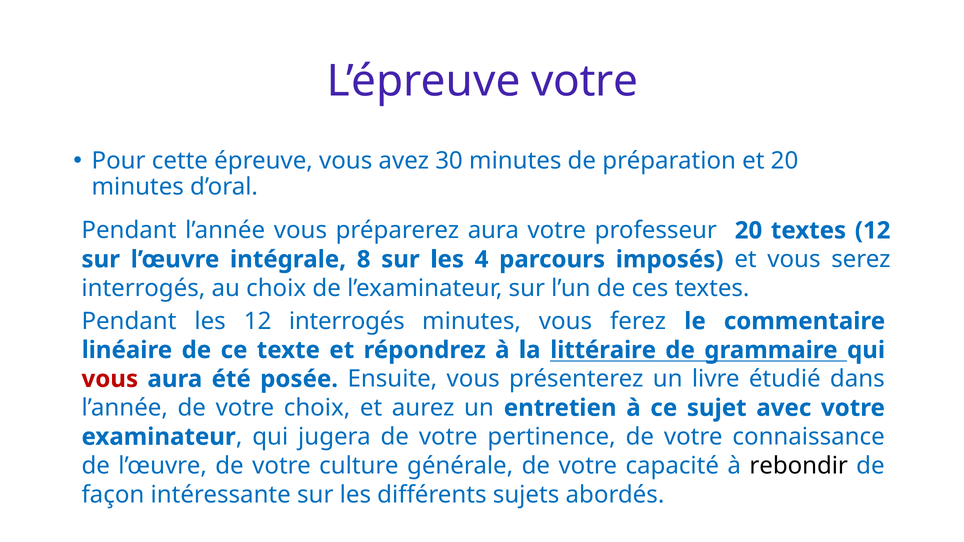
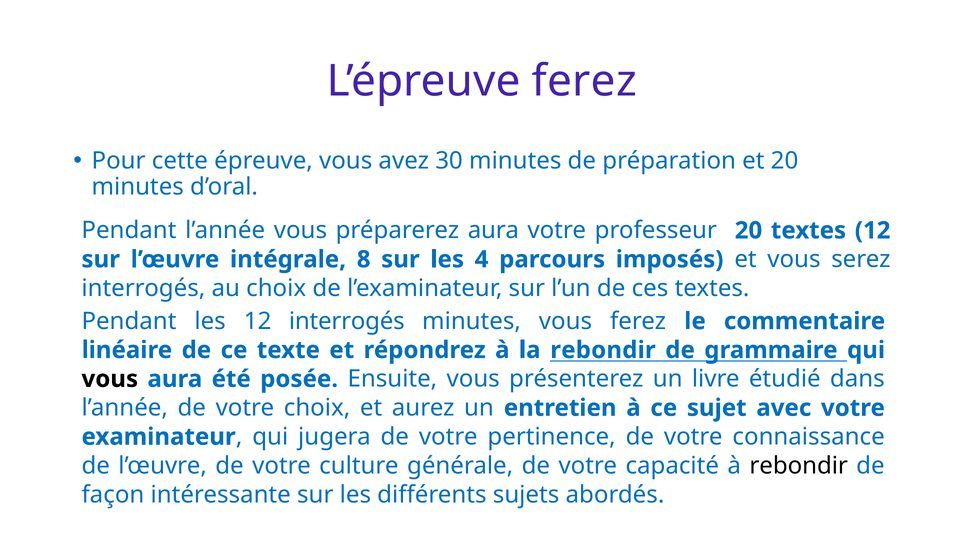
L’épreuve votre: votre -> ferez (584, 81)
la littéraire: littéraire -> rebondir (603, 350)
vous colour: red -> black (110, 379)
